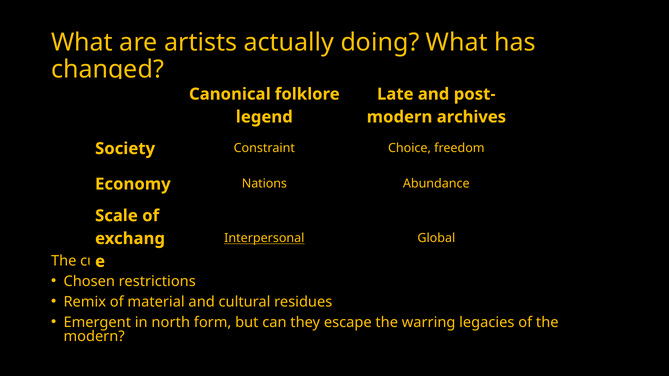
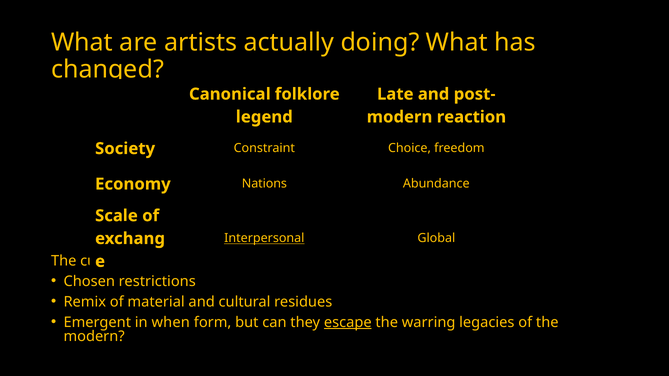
archives: archives -> reaction (471, 117)
north: north -> when (171, 323)
escape underline: none -> present (348, 323)
